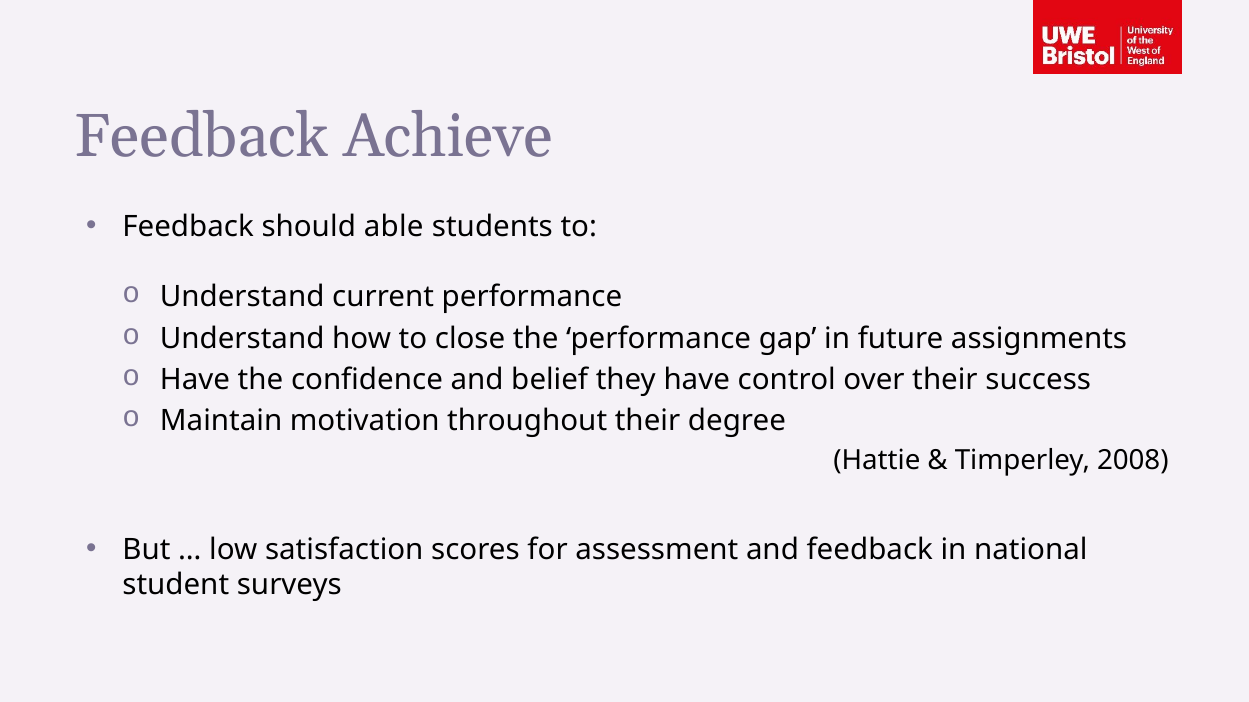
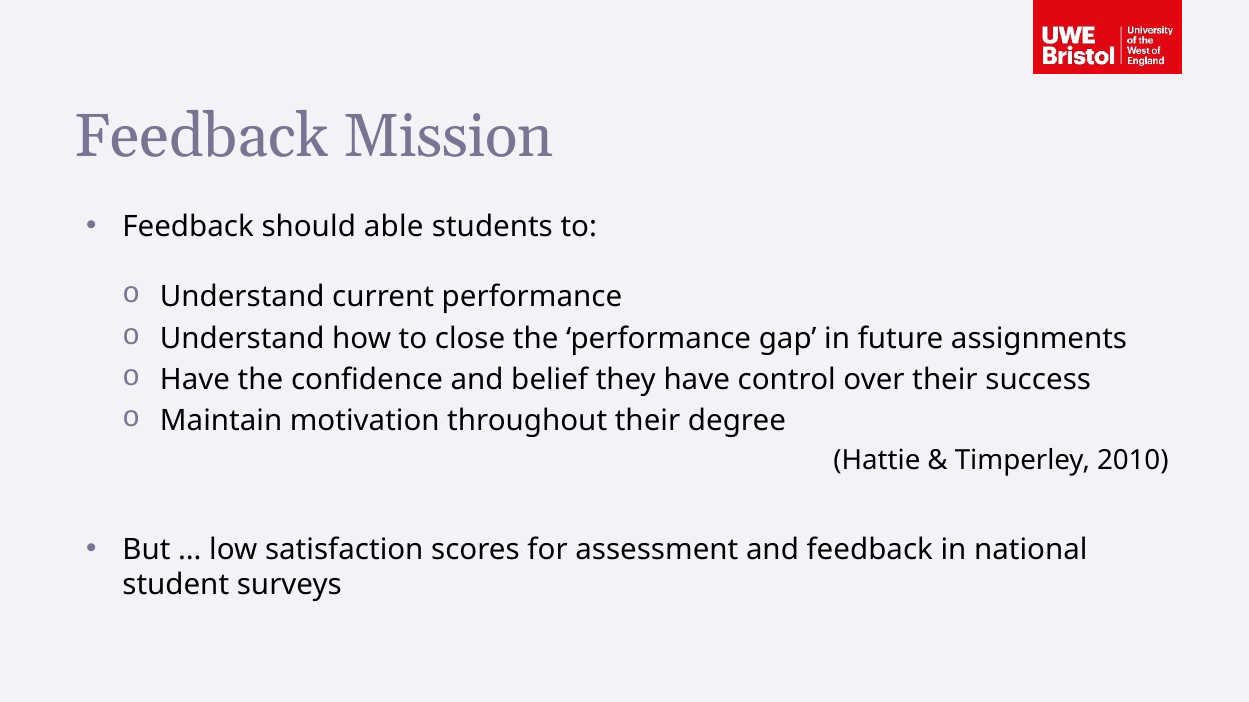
Achieve: Achieve -> Mission (448, 136)
2008: 2008 -> 2010 (1133, 461)
